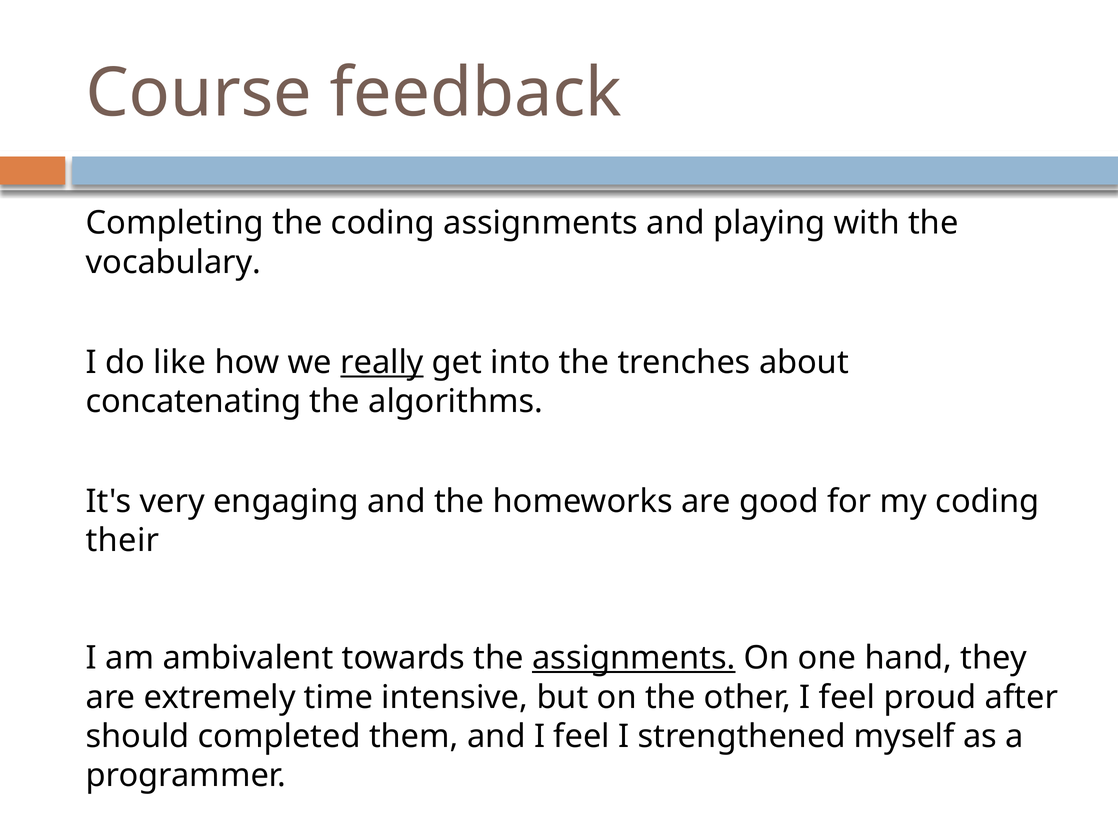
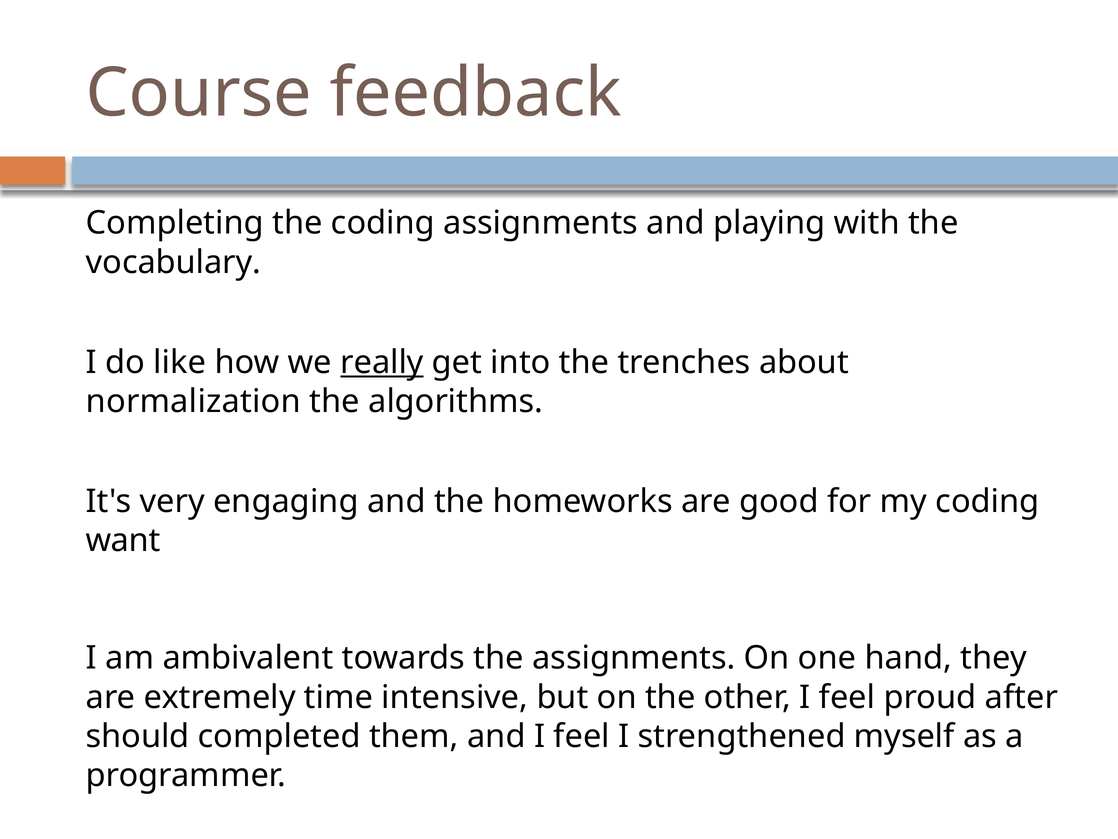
concatenating: concatenating -> normalization (193, 401)
their: their -> want (123, 540)
assignments underline: present -> none (634, 658)
